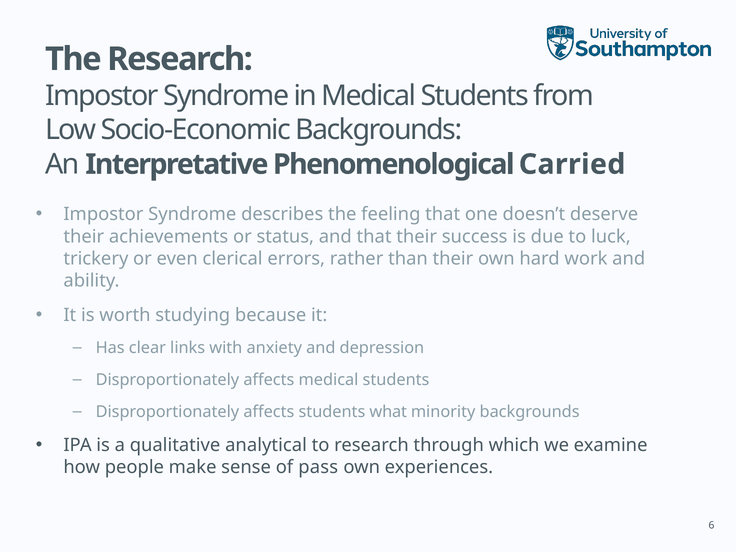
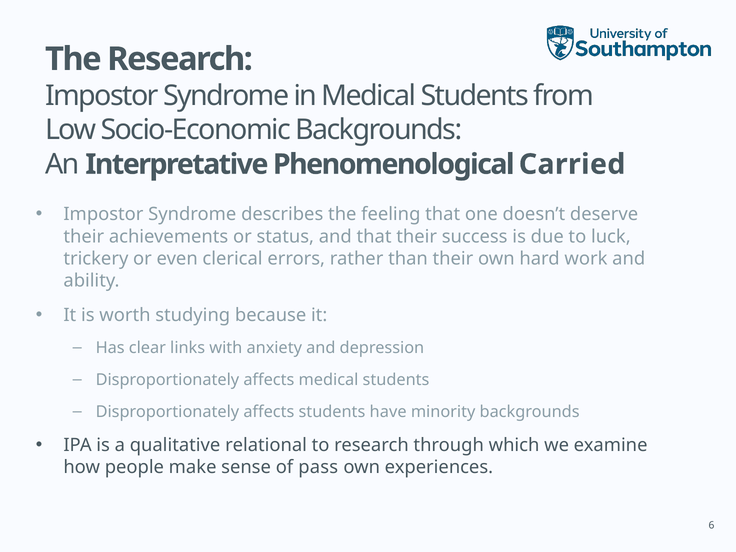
what: what -> have (388, 412)
analytical: analytical -> relational (266, 445)
